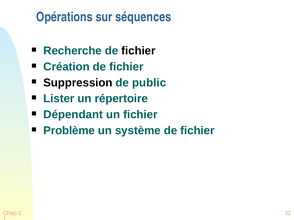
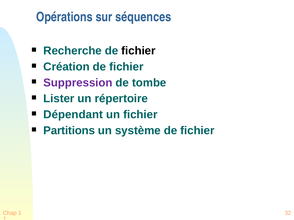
Suppression colour: black -> purple (78, 83)
public: public -> tombe (149, 83)
Problème: Problème -> Partitions (69, 131)
